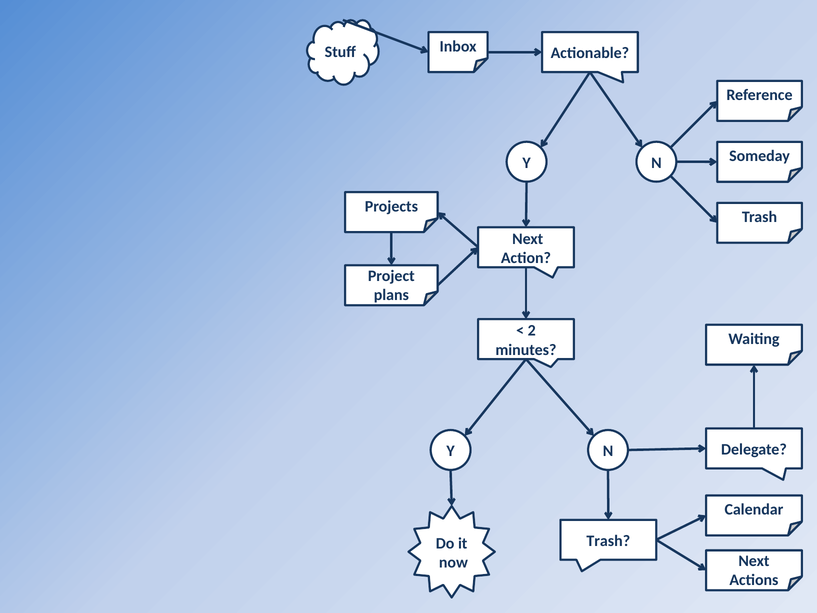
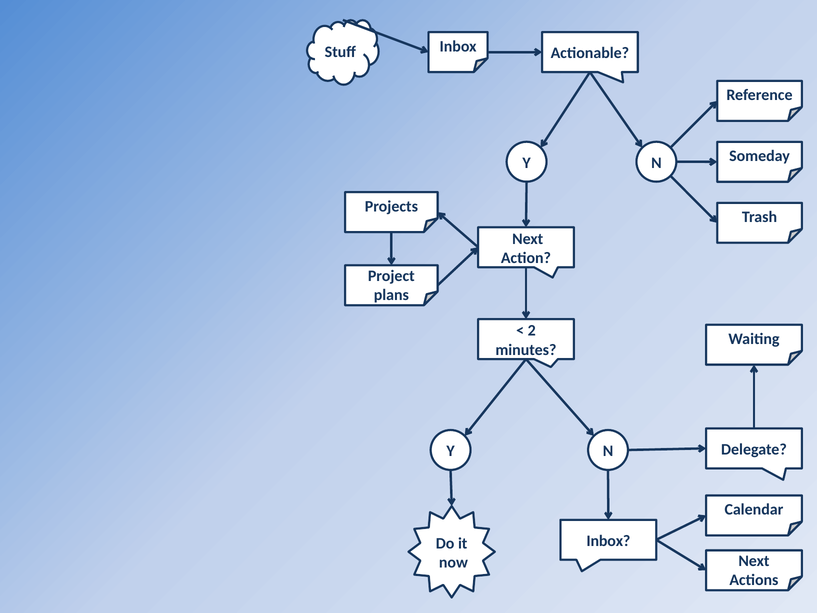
Trash: Trash -> Inbox (608, 541)
